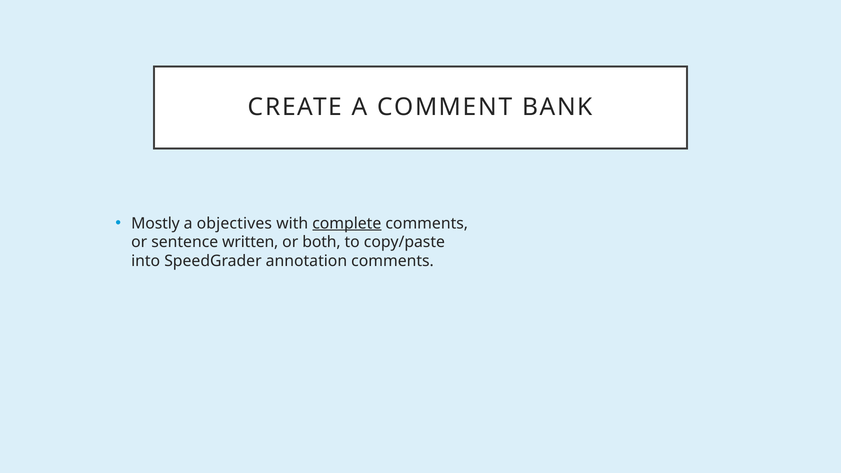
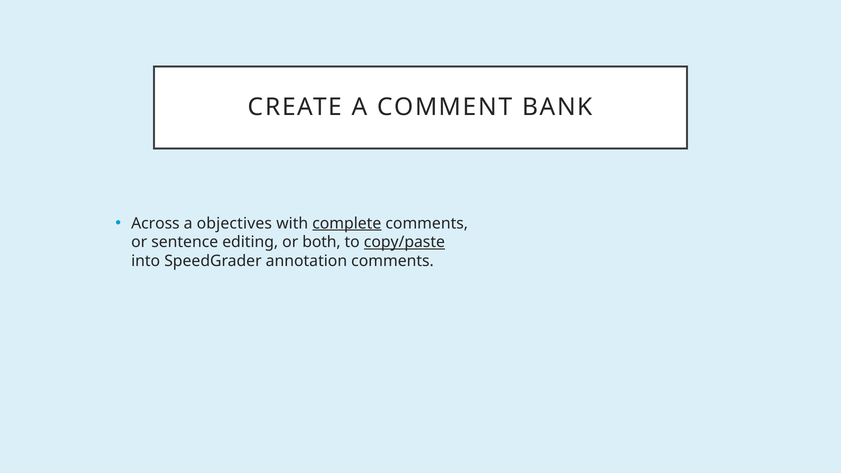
Mostly: Mostly -> Across (155, 223)
written: written -> editing (250, 242)
copy/paste underline: none -> present (404, 242)
